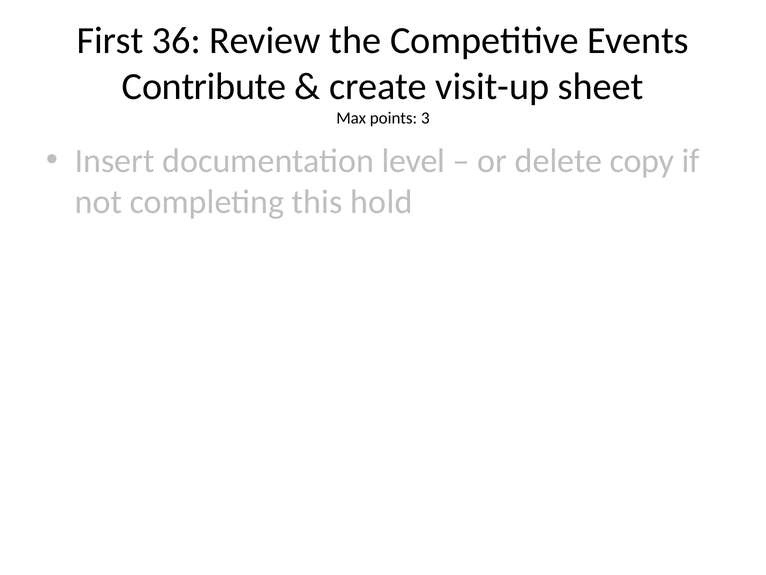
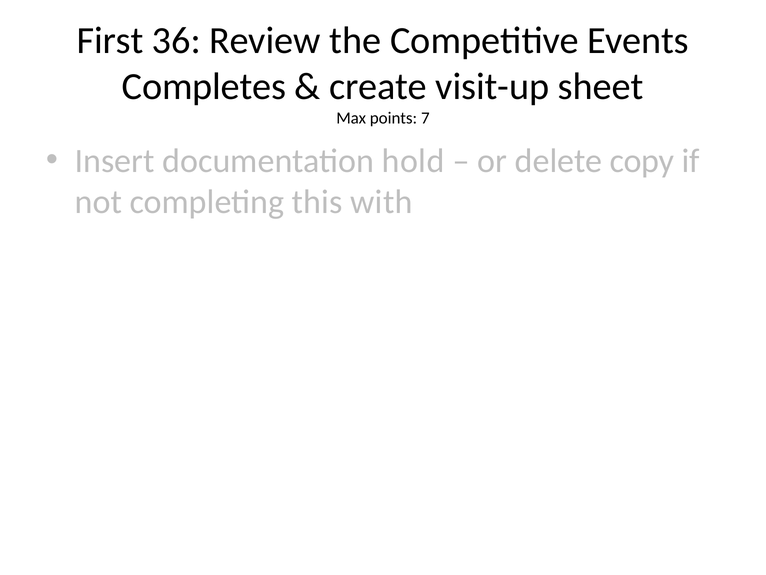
Contribute: Contribute -> Completes (204, 86)
3: 3 -> 7 (425, 118)
level: level -> hold (413, 161)
hold: hold -> with (381, 202)
